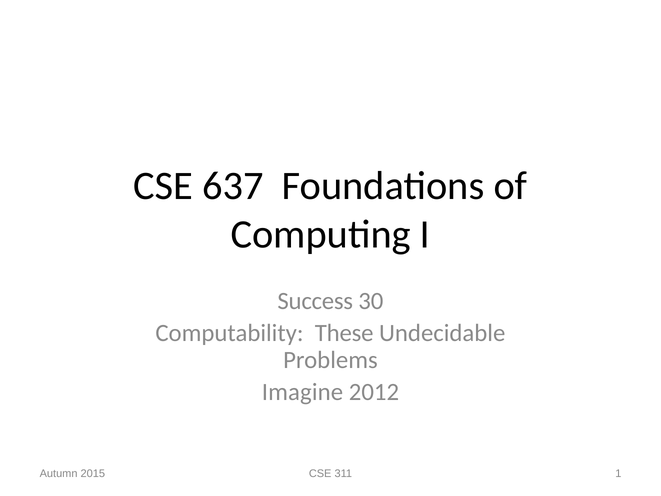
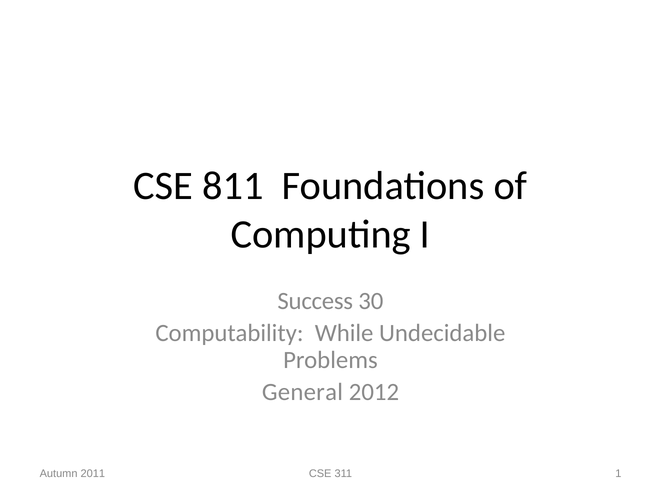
637: 637 -> 811 (233, 186)
These: These -> While (344, 333)
Imagine: Imagine -> General (302, 392)
2015: 2015 -> 2011 (93, 473)
